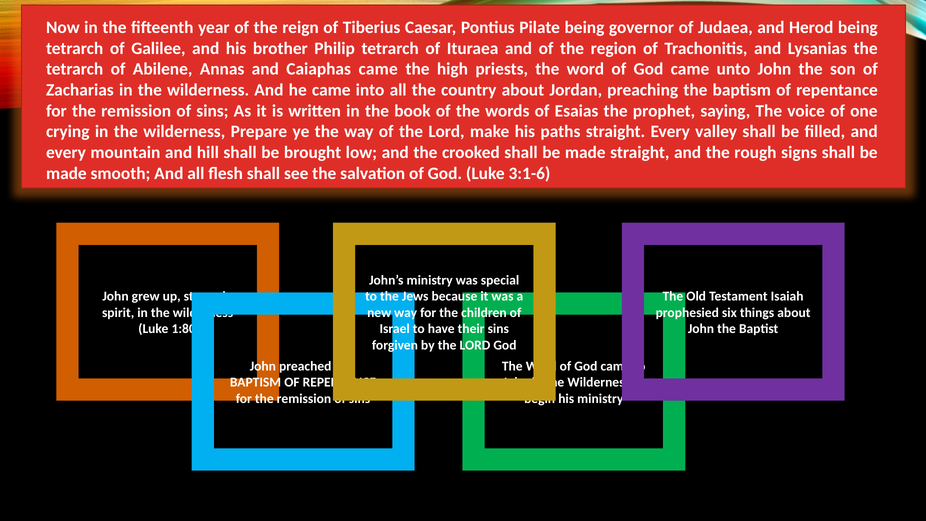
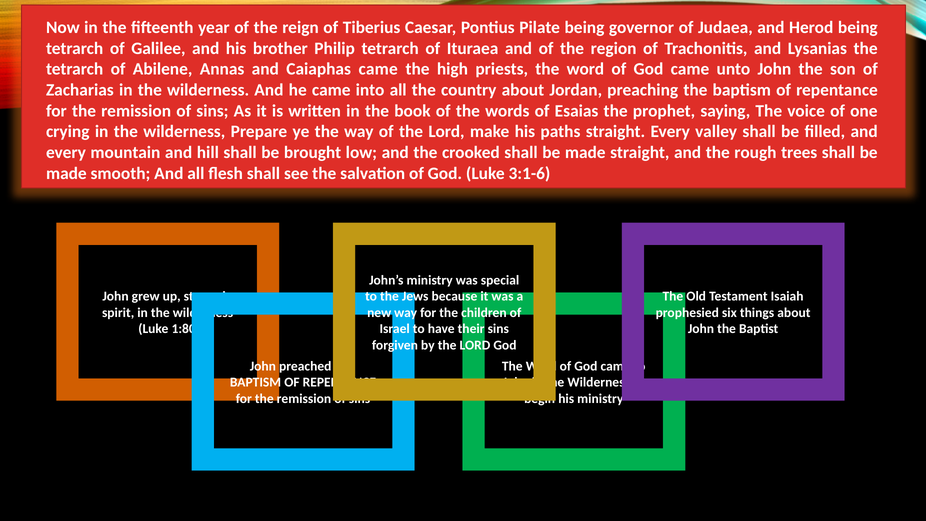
signs: signs -> trees (799, 152)
